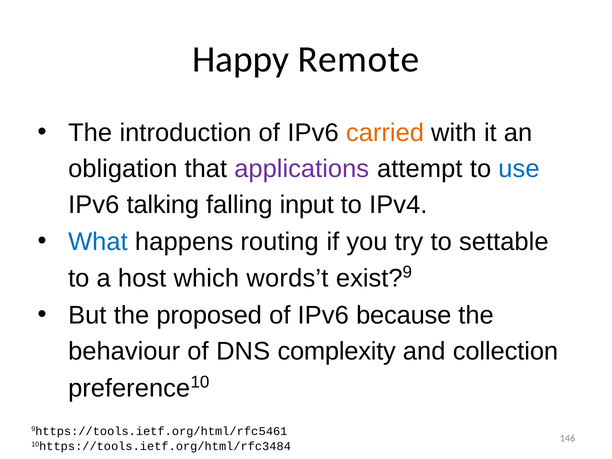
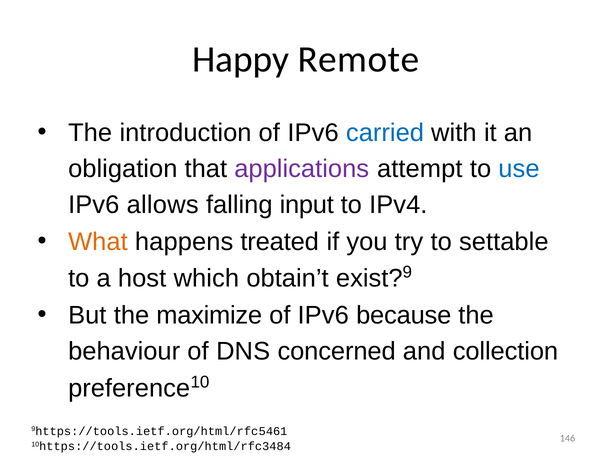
carried colour: orange -> blue (385, 133)
talking: talking -> allows (163, 205)
What colour: blue -> orange (98, 242)
routing: routing -> treated (280, 242)
words’t: words’t -> obtain’t (288, 279)
proposed: proposed -> maximize (209, 315)
complexity: complexity -> concerned (337, 351)
